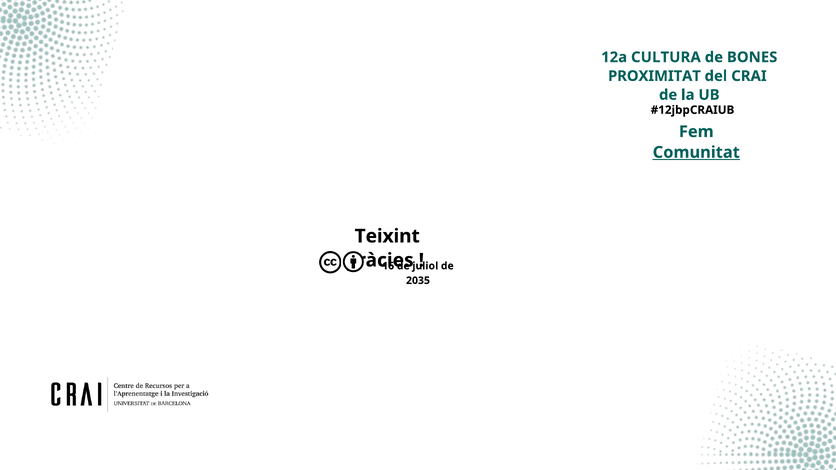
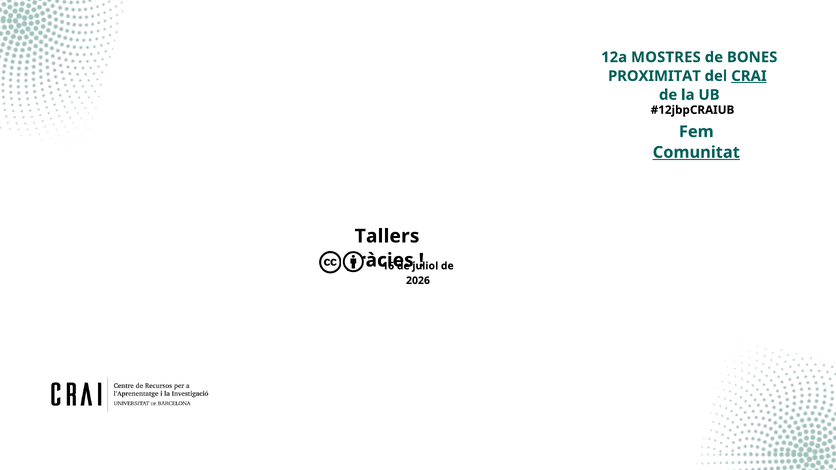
CULTURA: CULTURA -> MOSTRES (666, 57)
CRAI underline: none -> present (749, 76)
Teixint: Teixint -> Tallers (387, 236)
2035: 2035 -> 2026 (418, 281)
